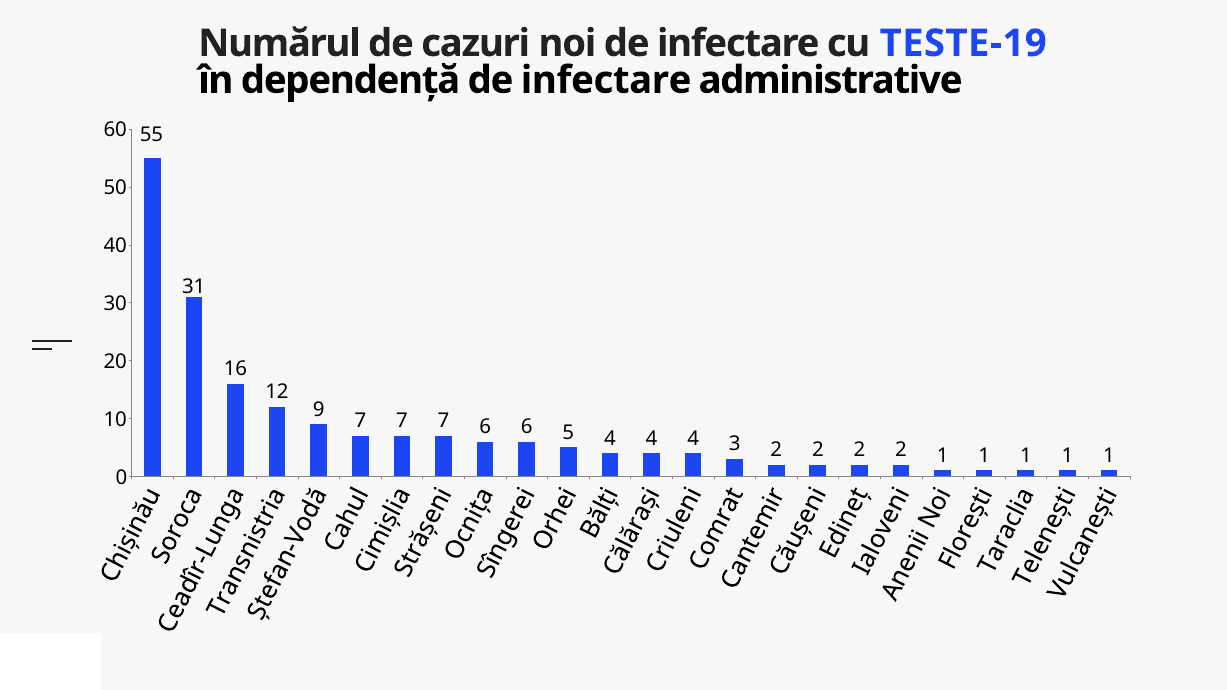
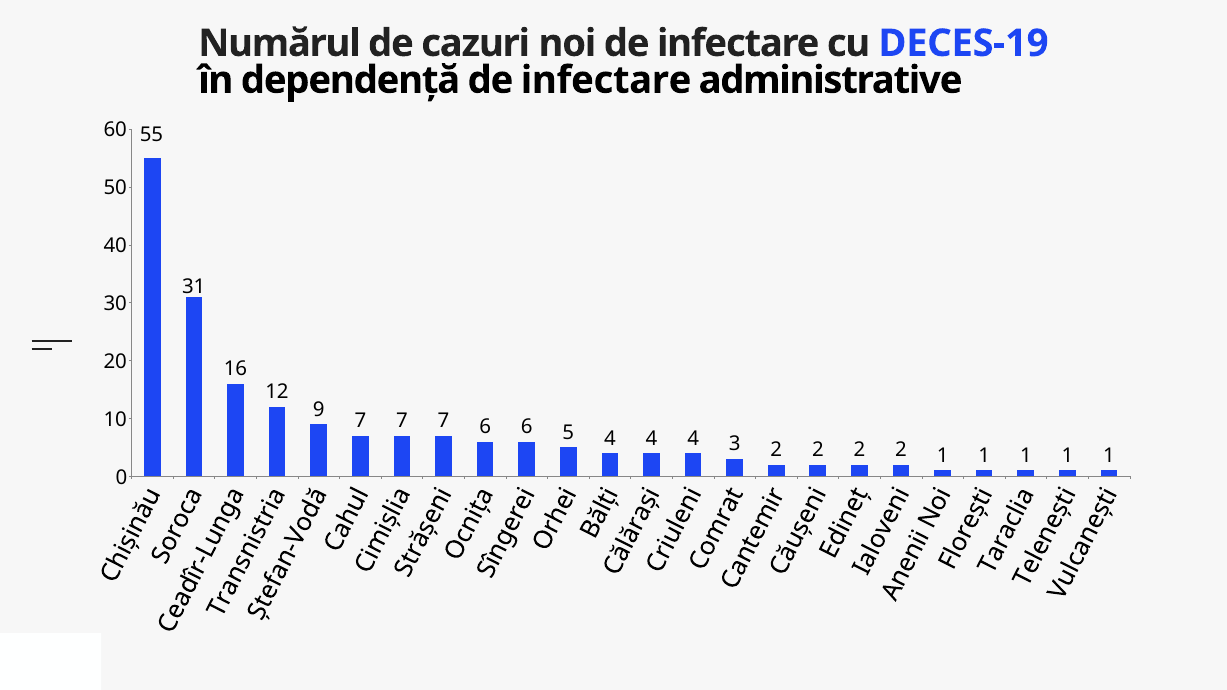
TESTE-19: TESTE-19 -> DECES-19 (964, 43)
